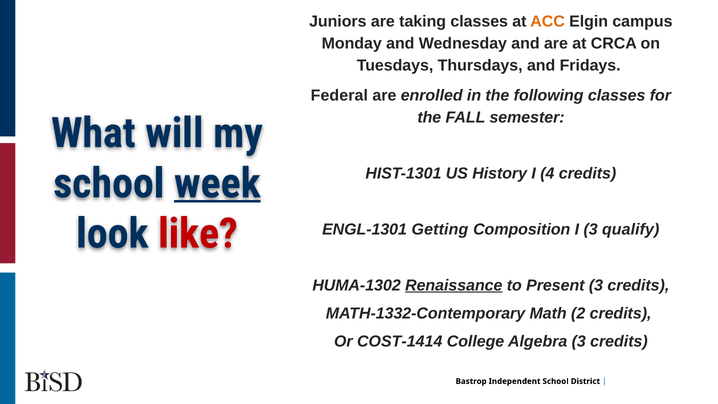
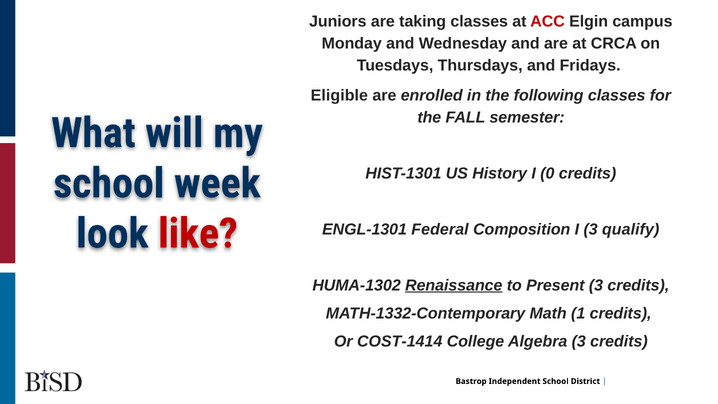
ACC colour: orange -> red (548, 21)
Federal: Federal -> Eligible (339, 95)
4: 4 -> 0 (547, 173)
week underline: present -> none (217, 183)
Getting: Getting -> Federal (440, 229)
2: 2 -> 1 (578, 313)
